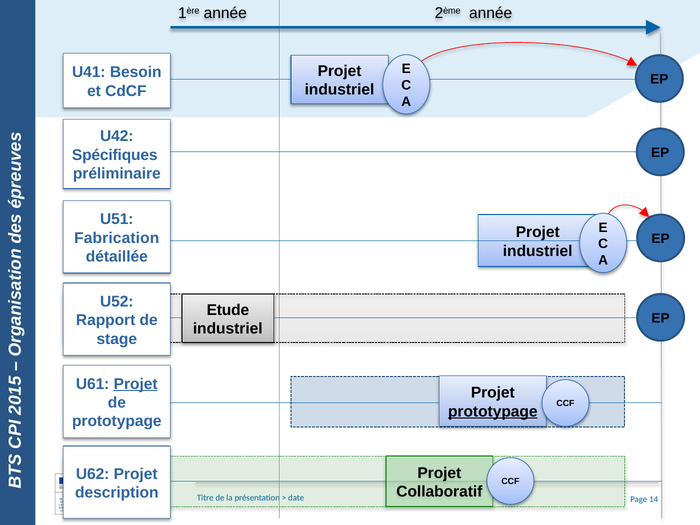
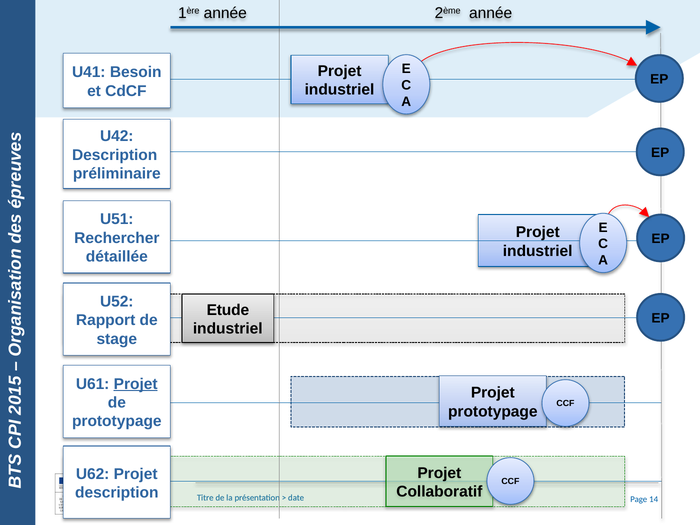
Spécifiques: Spécifiques -> Description (115, 155)
Fabrication: Fabrication -> Rechercher (117, 238)
prototypage underline: present -> none (493, 412)
